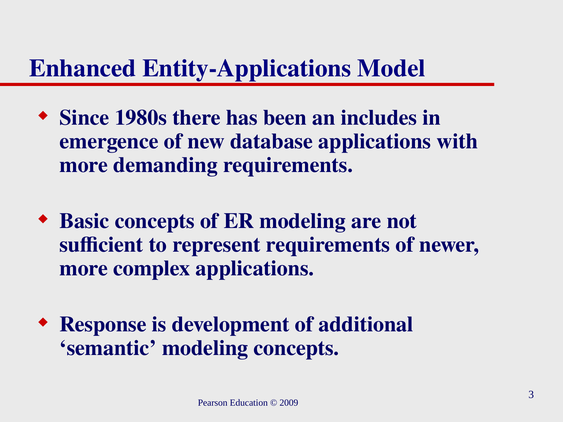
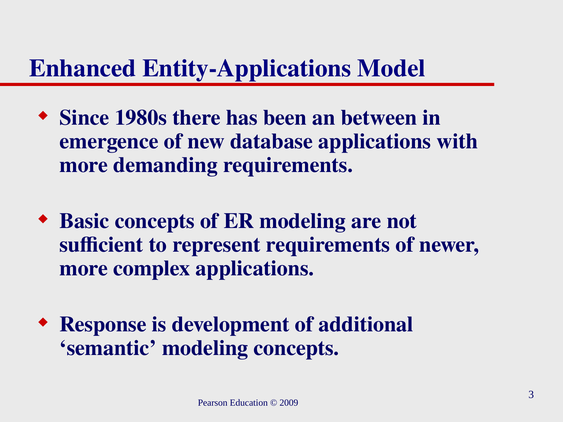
includes: includes -> between (379, 118)
